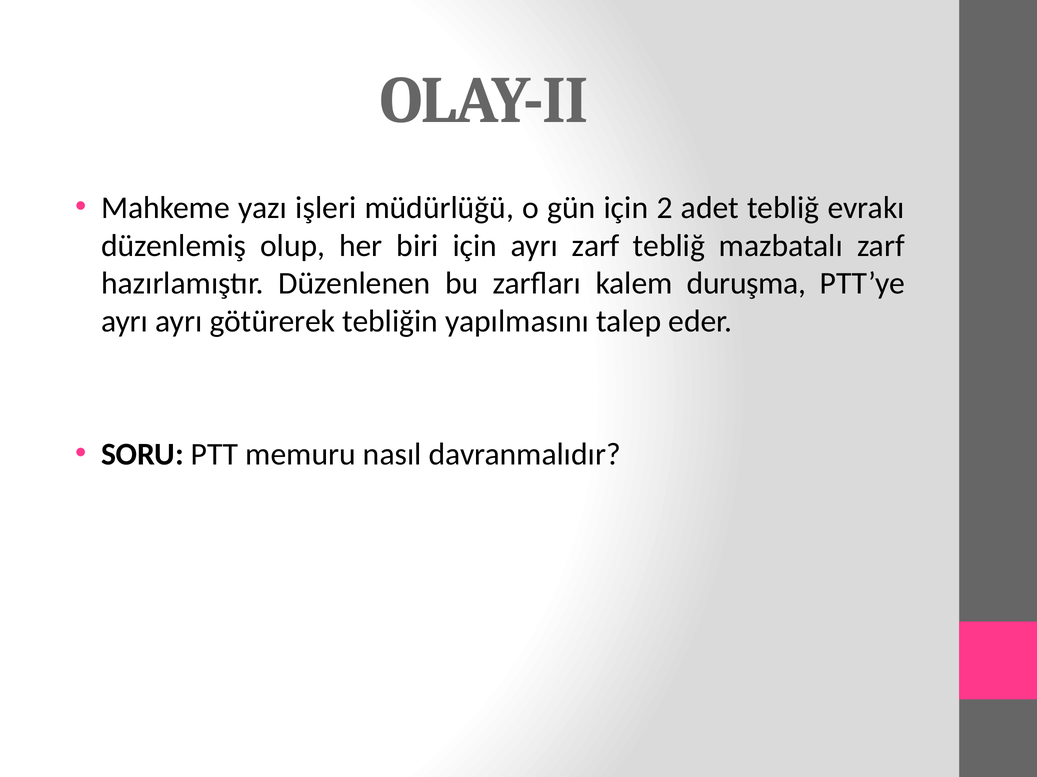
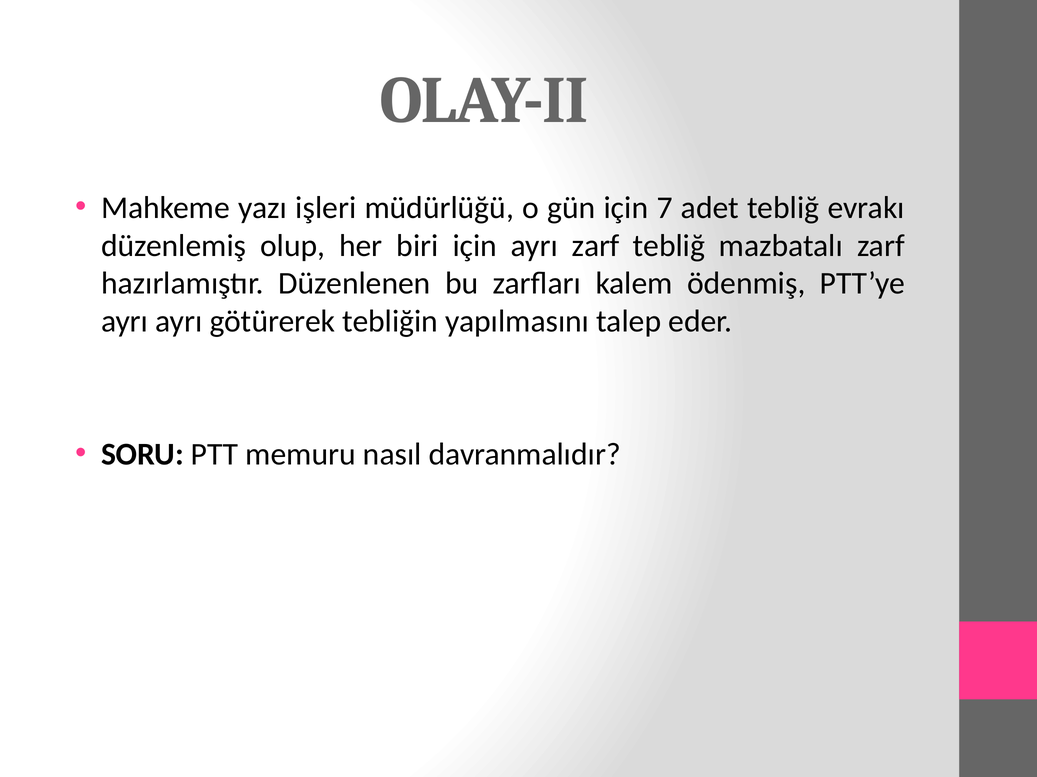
2: 2 -> 7 (665, 208)
duruşma: duruşma -> ödenmiş (746, 284)
